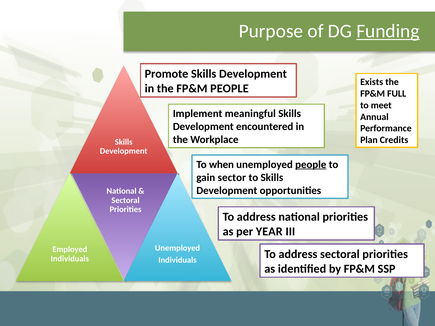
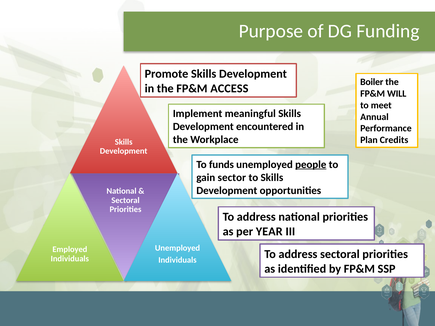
Funding underline: present -> none (388, 31)
Exists: Exists -> Boiler (372, 82)
FP&M PEOPLE: PEOPLE -> ACCESS (229, 89)
FULL: FULL -> WILL (397, 94)
when: when -> funds (221, 165)
